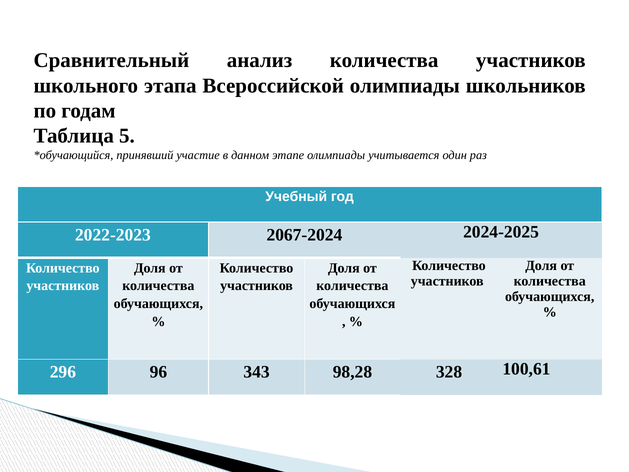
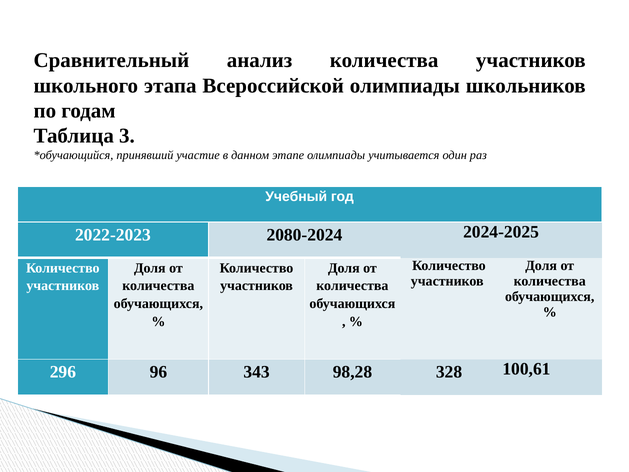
5: 5 -> 3 (127, 136)
2067-2024: 2067-2024 -> 2080-2024 (304, 235)
